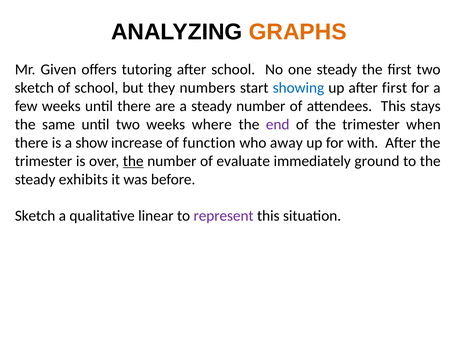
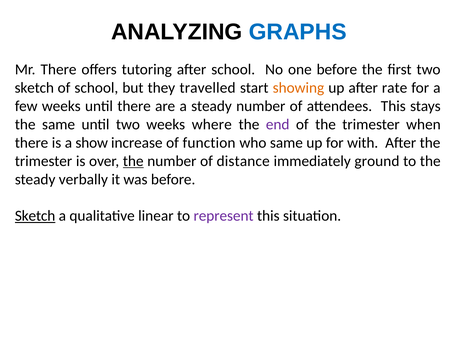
GRAPHS colour: orange -> blue (298, 32)
Mr Given: Given -> There (59, 70)
one steady: steady -> before (337, 70)
numbers: numbers -> travelled (208, 88)
showing colour: blue -> orange (298, 88)
after first: first -> rate (395, 88)
who away: away -> same (286, 143)
evaluate: evaluate -> distance (243, 161)
exhibits: exhibits -> verbally (83, 180)
Sketch underline: none -> present (35, 216)
